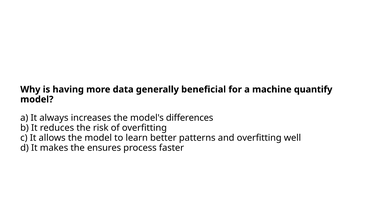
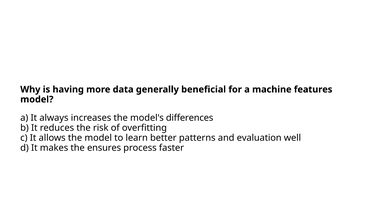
quantify: quantify -> features (313, 89)
and overfitting: overfitting -> evaluation (259, 138)
